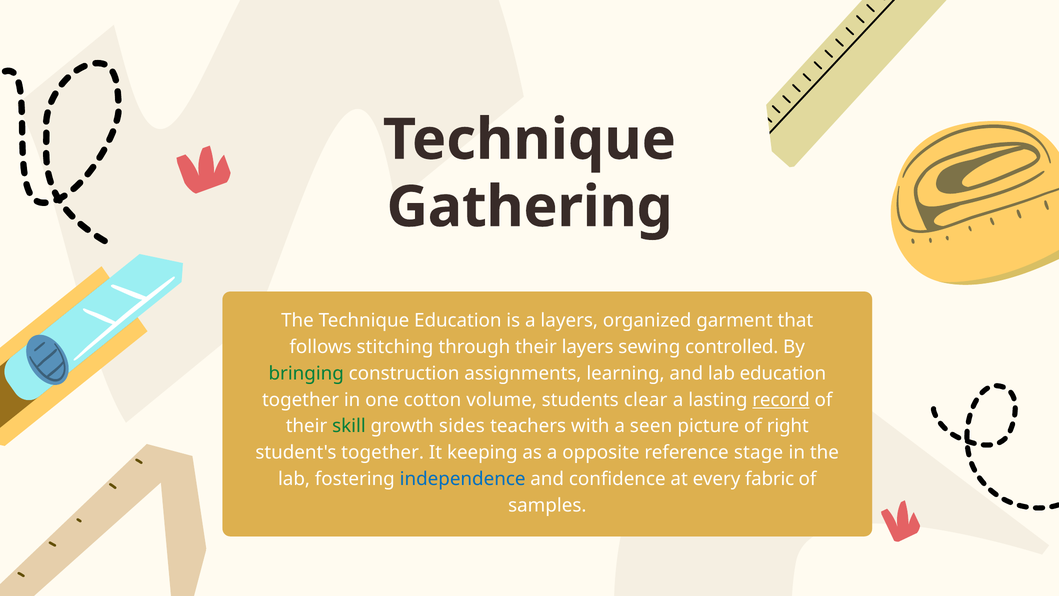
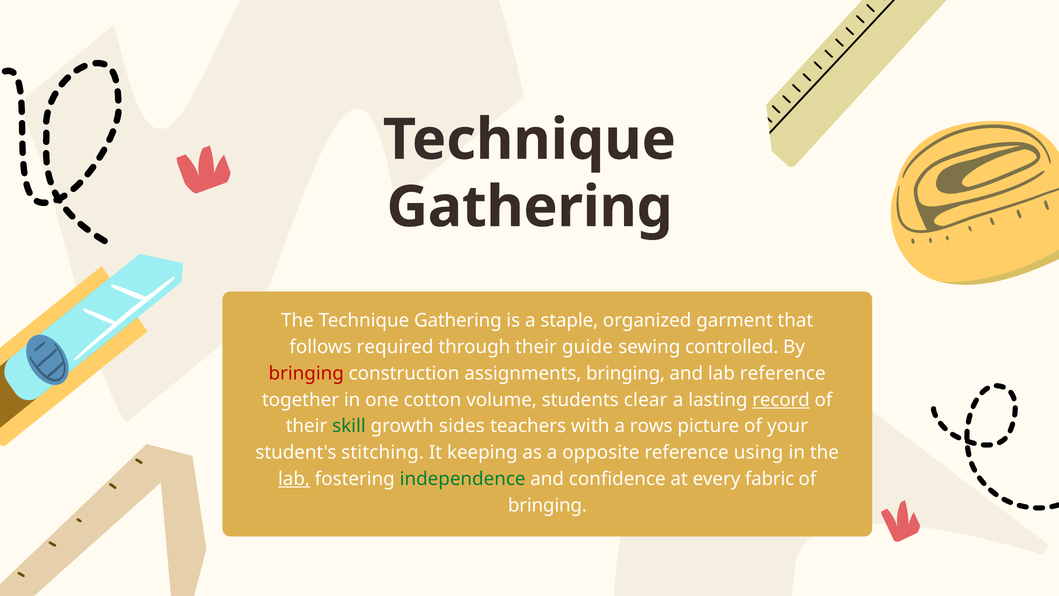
The Technique Education: Education -> Gathering (458, 320)
a layers: layers -> staple (569, 320)
stitching: stitching -> required (395, 347)
their layers: layers -> guide (587, 347)
bringing colour: green -> red (306, 373)
assignments learning: learning -> bringing (626, 373)
lab education: education -> reference (783, 373)
seen: seen -> rows (651, 426)
right: right -> your (788, 426)
student's together: together -> stitching (383, 452)
stage: stage -> using (759, 452)
lab underline: none -> present (294, 479)
independence colour: blue -> green (463, 479)
samples: samples -> bringing (547, 505)
